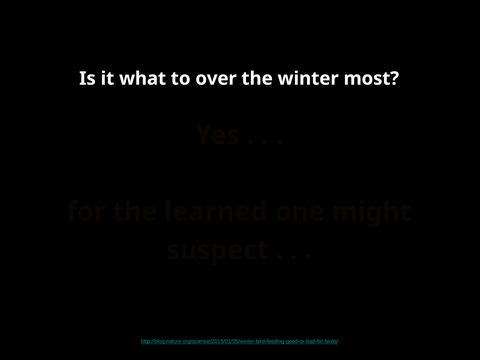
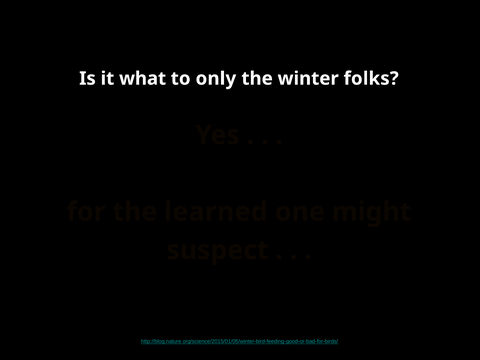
over: over -> only (216, 79)
most: most -> folks (371, 79)
